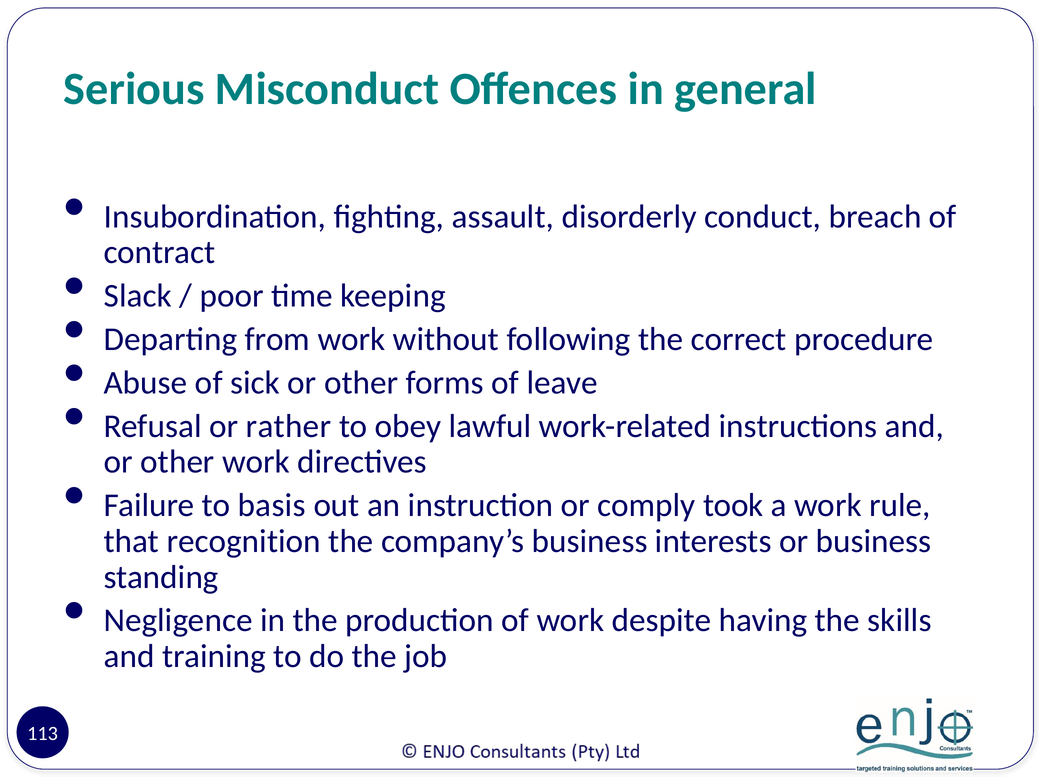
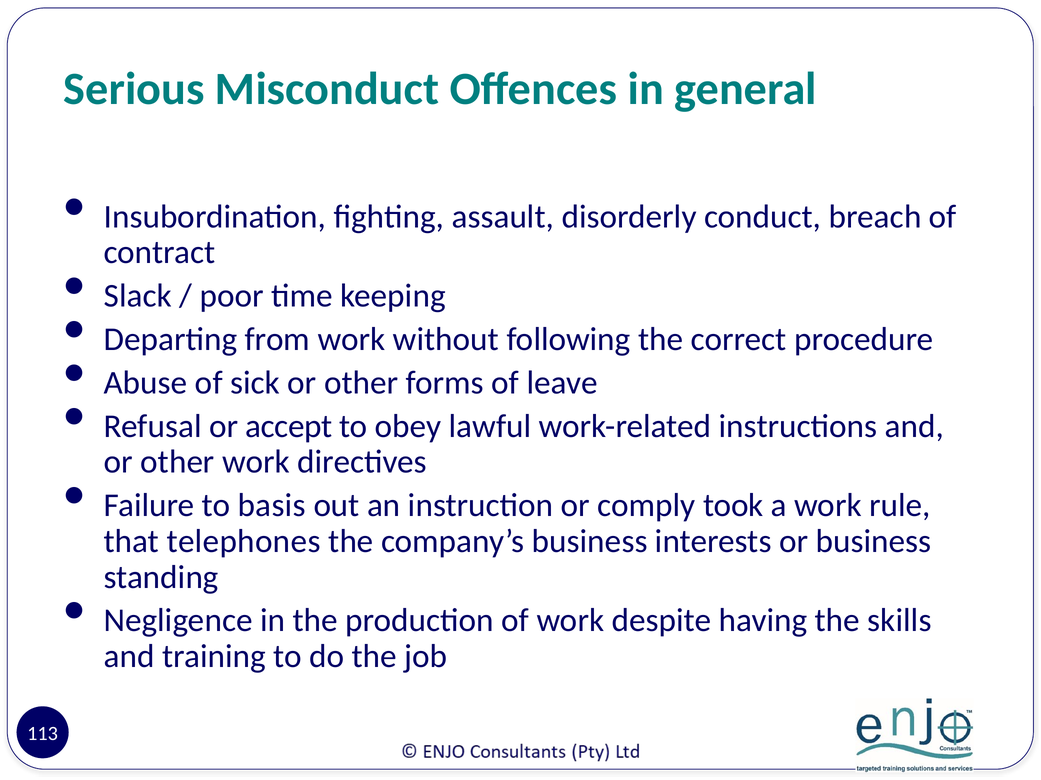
rather: rather -> accept (289, 427)
recognition: recognition -> telephones (244, 542)
